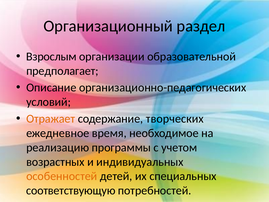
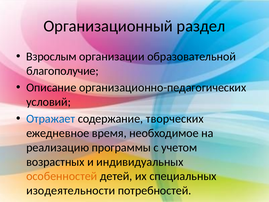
предполагает: предполагает -> благополучие (62, 71)
Отражает colour: orange -> blue (51, 119)
соответствующую: соответствующую -> изодеятельности (71, 190)
